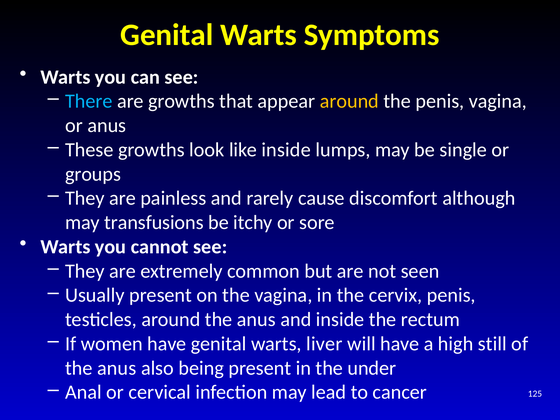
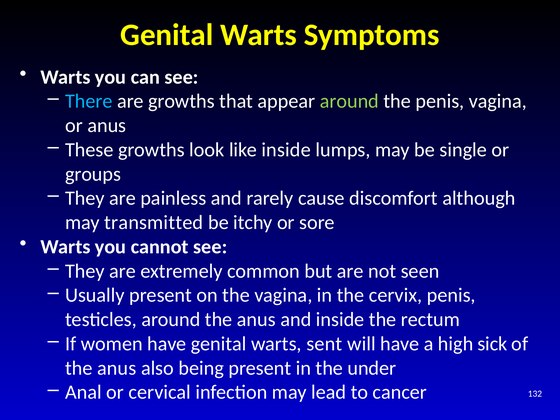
around colour: yellow -> light green (349, 101)
transfusions: transfusions -> transmitted (154, 223)
liver: liver -> sent (324, 344)
still: still -> sick (492, 344)
125: 125 -> 132 (535, 394)
